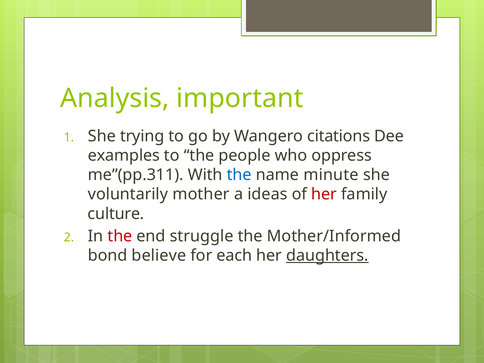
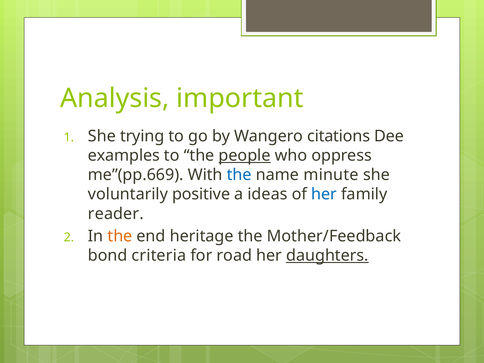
people underline: none -> present (245, 156)
me”(pp.311: me”(pp.311 -> me”(pp.669 (136, 175)
mother: mother -> positive (201, 194)
her colour: red -> blue (324, 194)
culture: culture -> reader (116, 214)
the colour: red -> orange (120, 236)
struggle: struggle -> heritage (202, 236)
Mother/Informed: Mother/Informed -> Mother/Feedback (334, 236)
believe: believe -> criteria (159, 256)
each: each -> road (234, 256)
